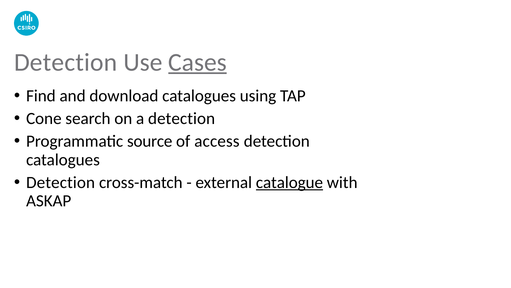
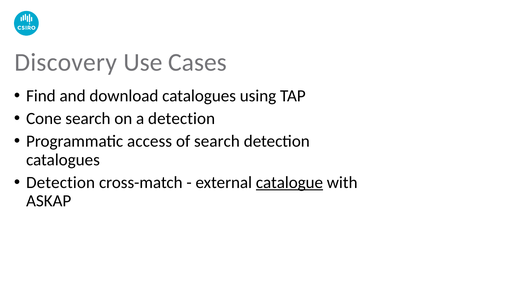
Detection: Detection -> Discovery (66, 62)
Cases underline: present -> none (197, 62)
source: source -> access (150, 141)
of access: access -> search (217, 141)
